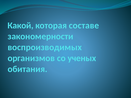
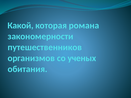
составе: составе -> романа (84, 26)
воспроизводимых: воспроизводимых -> путешественников (45, 47)
